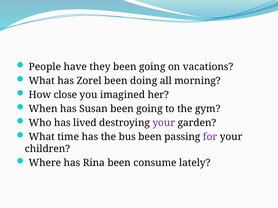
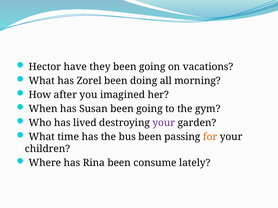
People: People -> Hector (45, 67)
close: close -> after (65, 95)
for colour: purple -> orange (210, 137)
